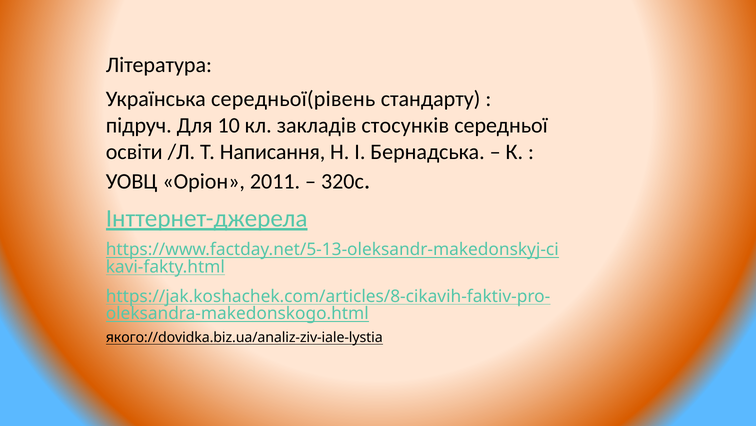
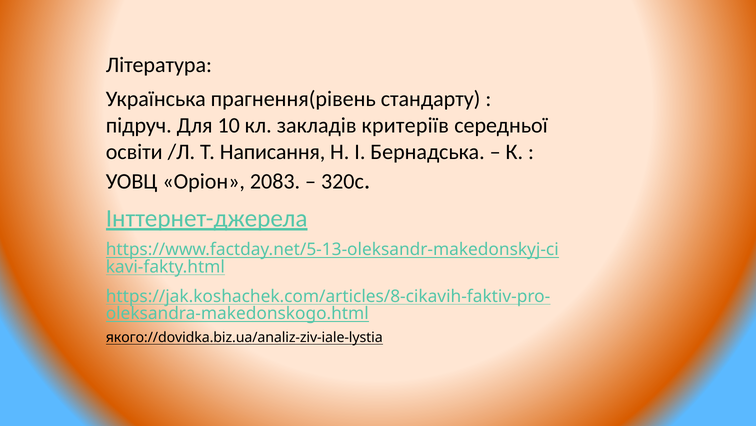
середньої(рівень: середньої(рівень -> прагнення(рівень (293, 99)
стосунків: стосунків -> критеріїв (405, 125)
2011: 2011 -> 2083 (275, 181)
